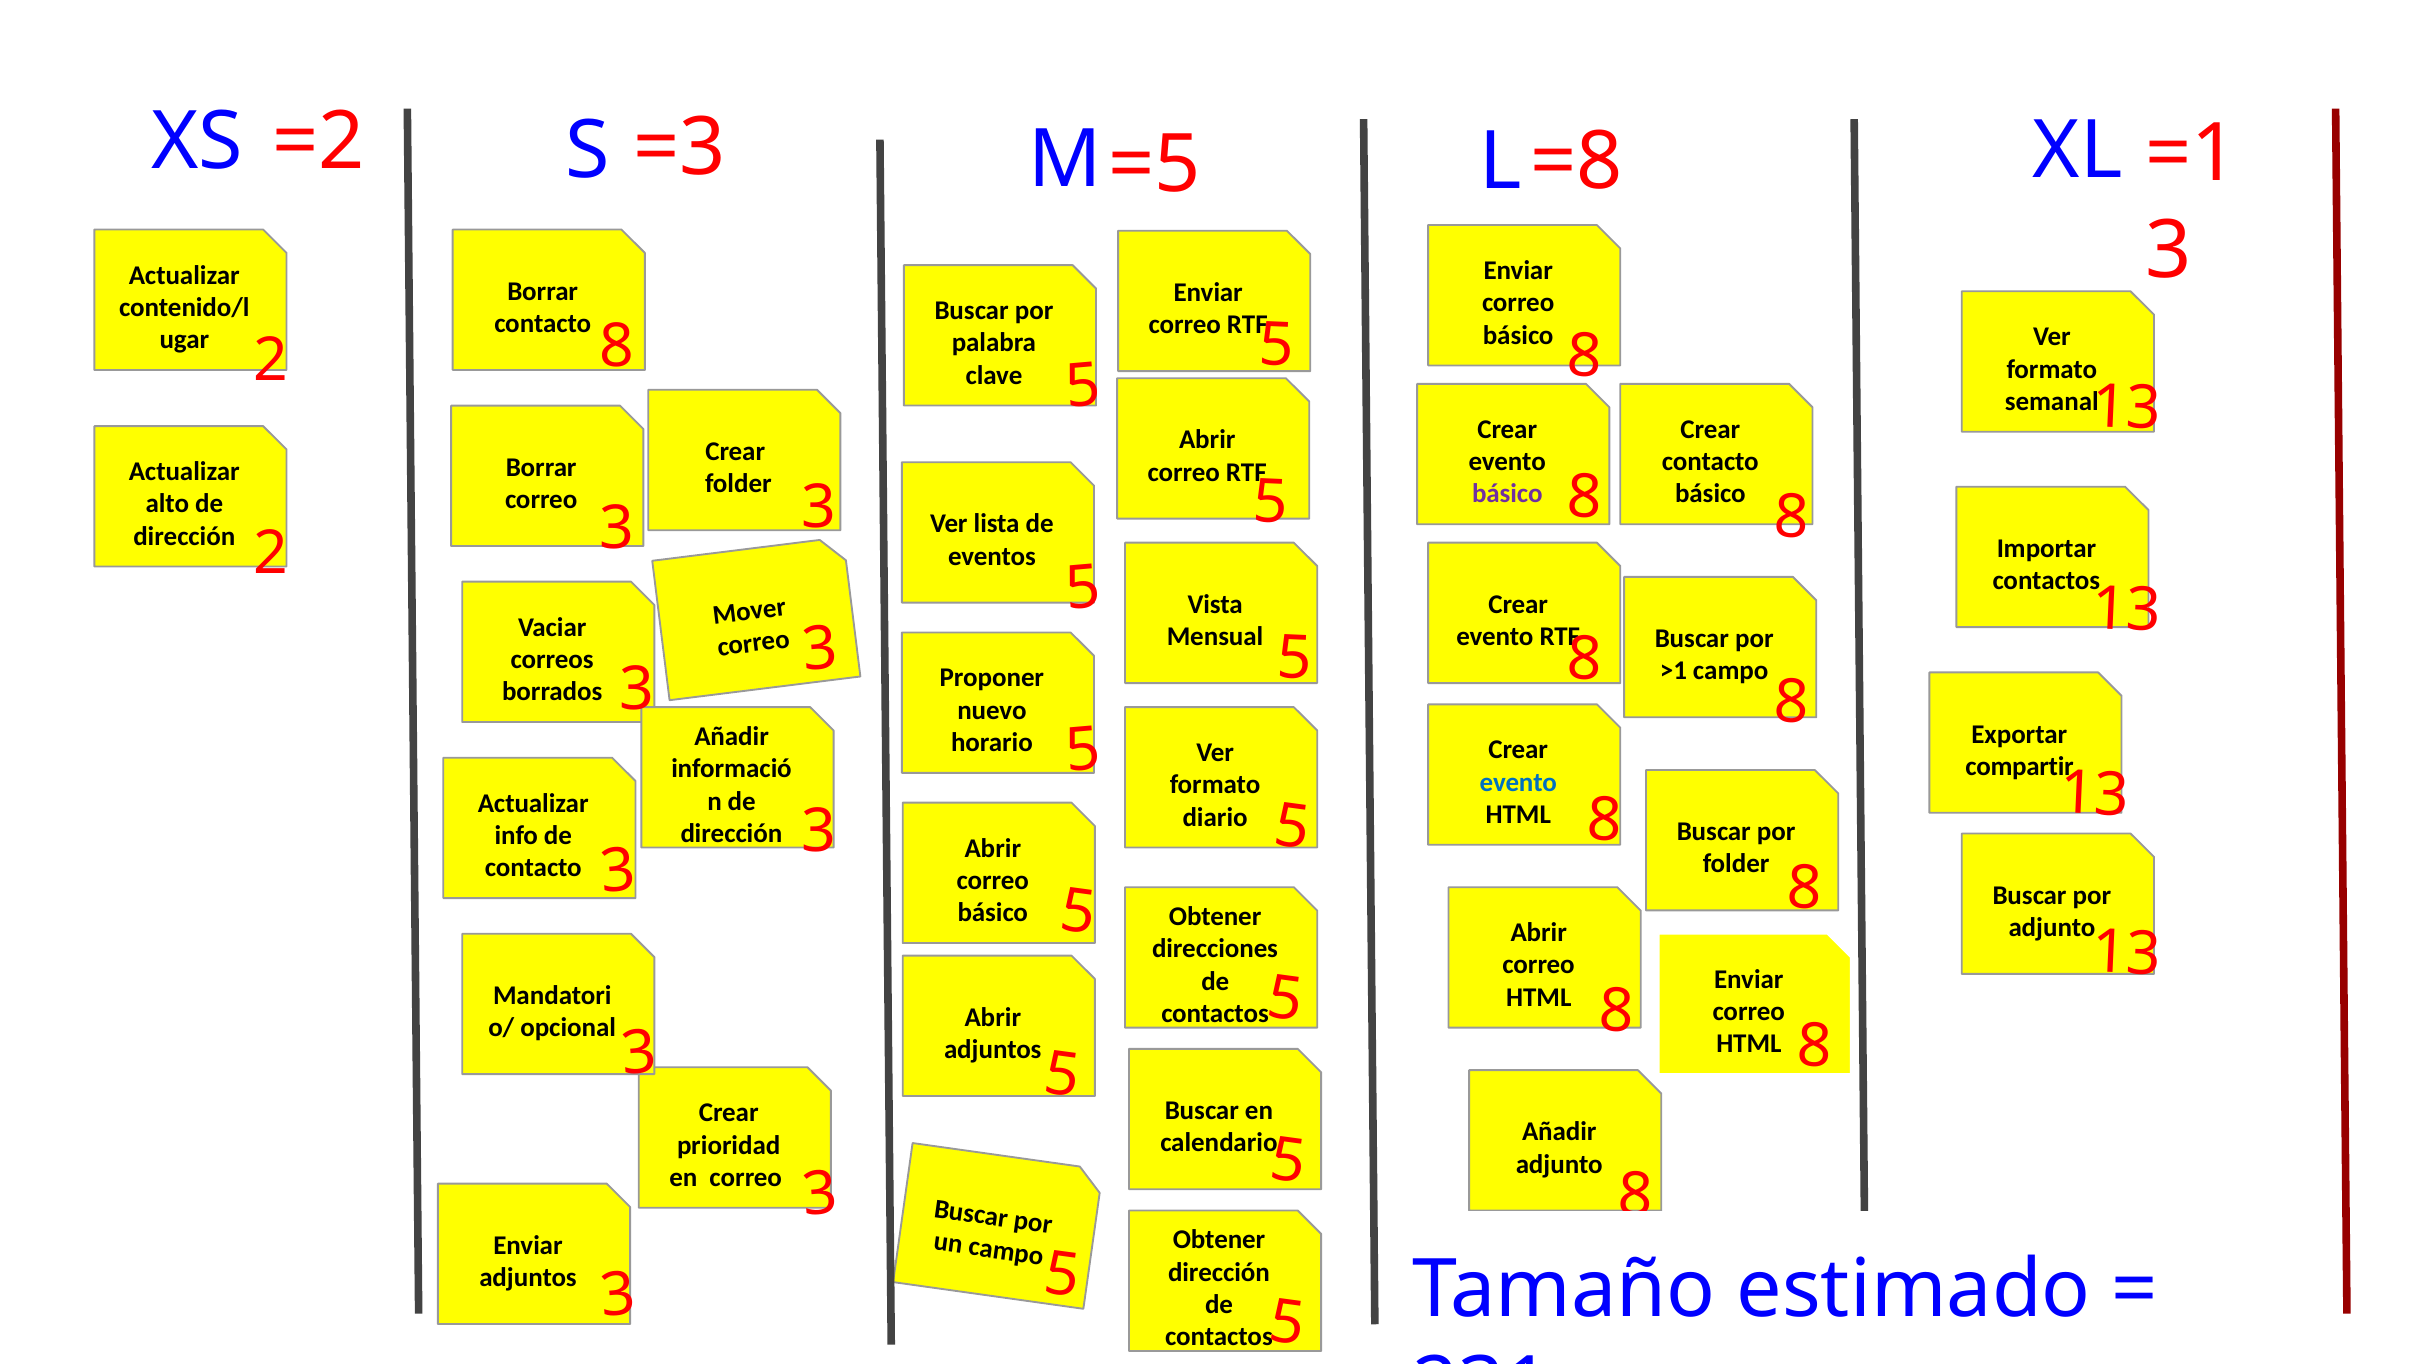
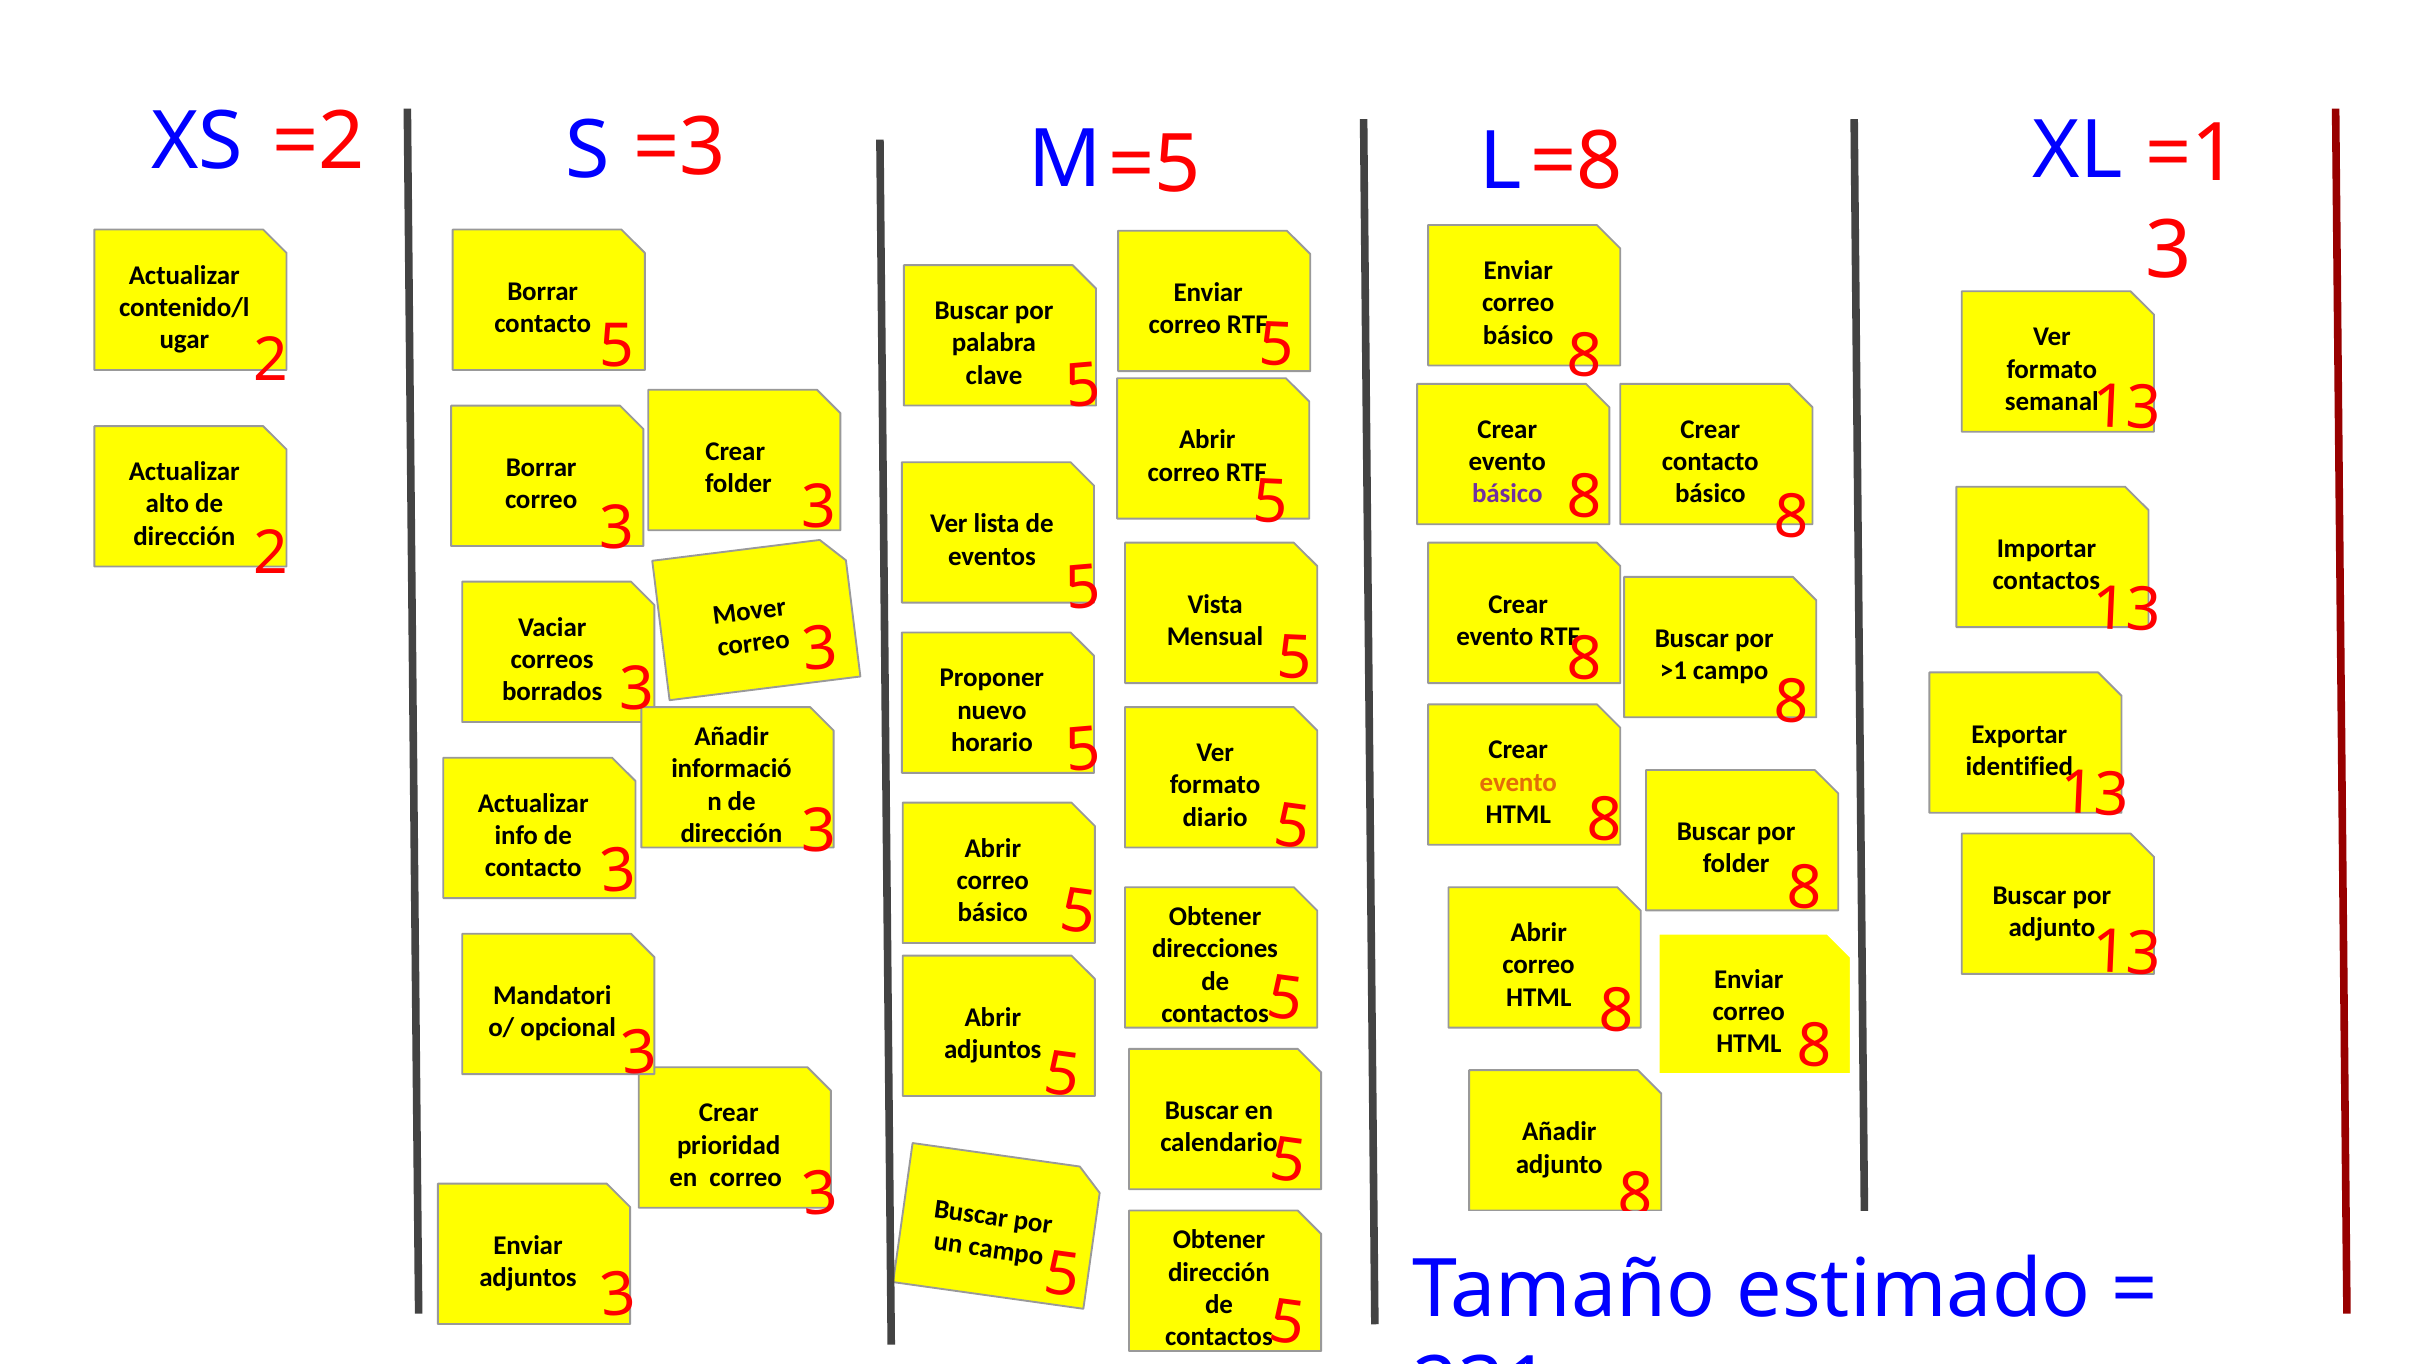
2 8: 8 -> 5 (617, 346)
compartir: compartir -> identified (2019, 766)
evento colour: blue -> orange (1518, 782)
